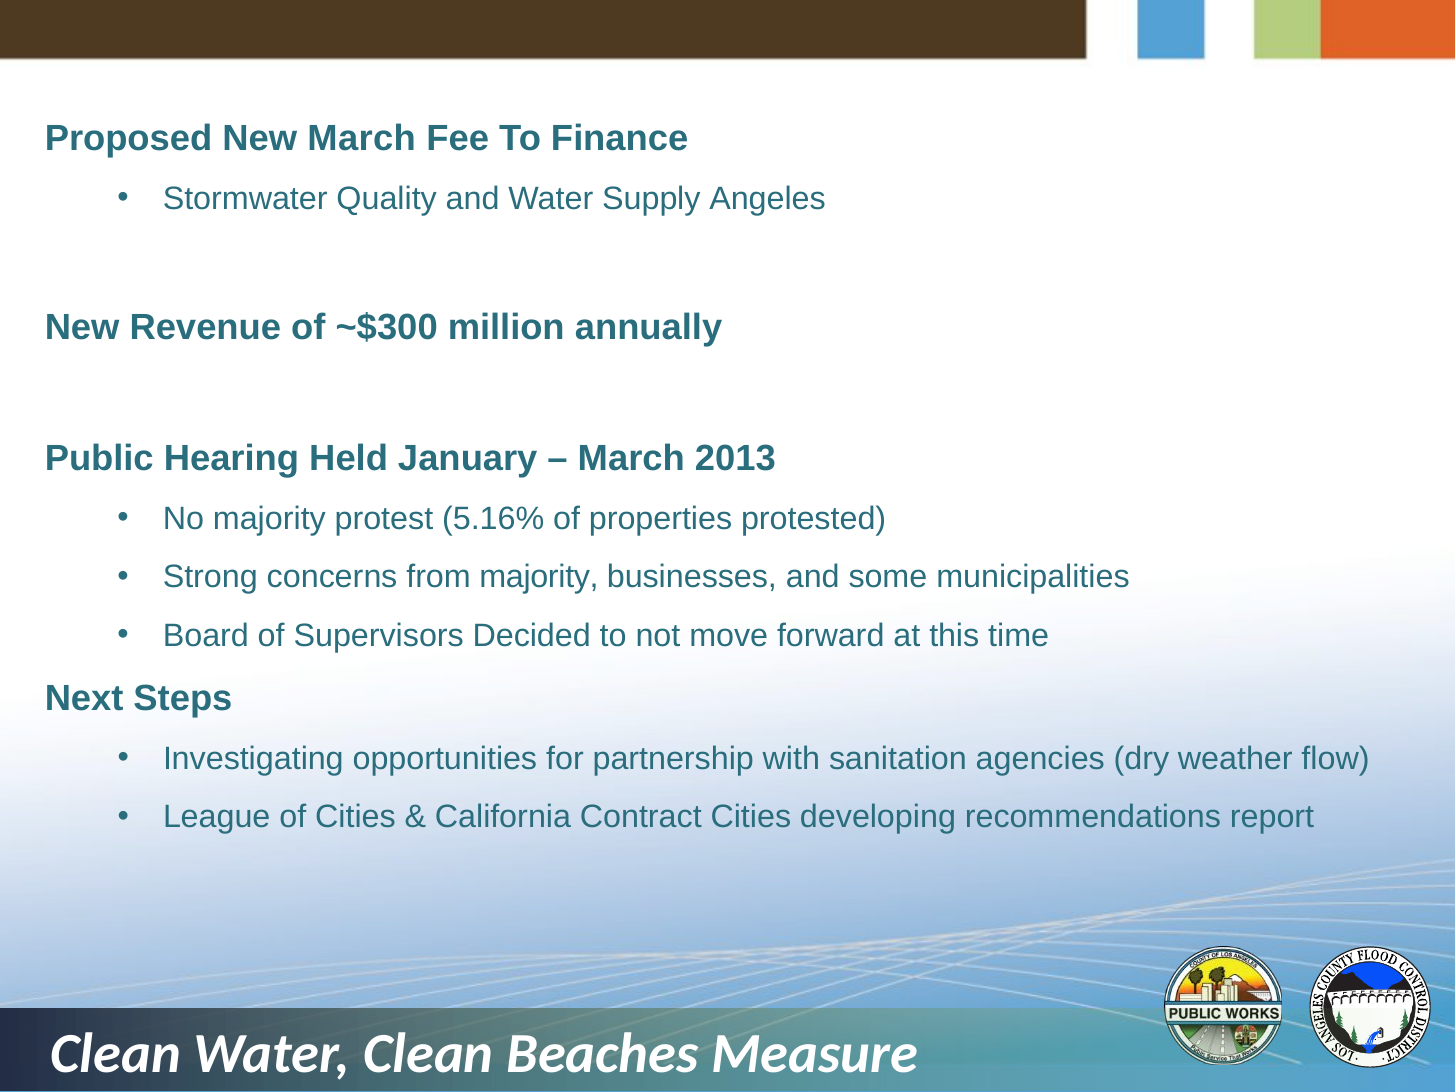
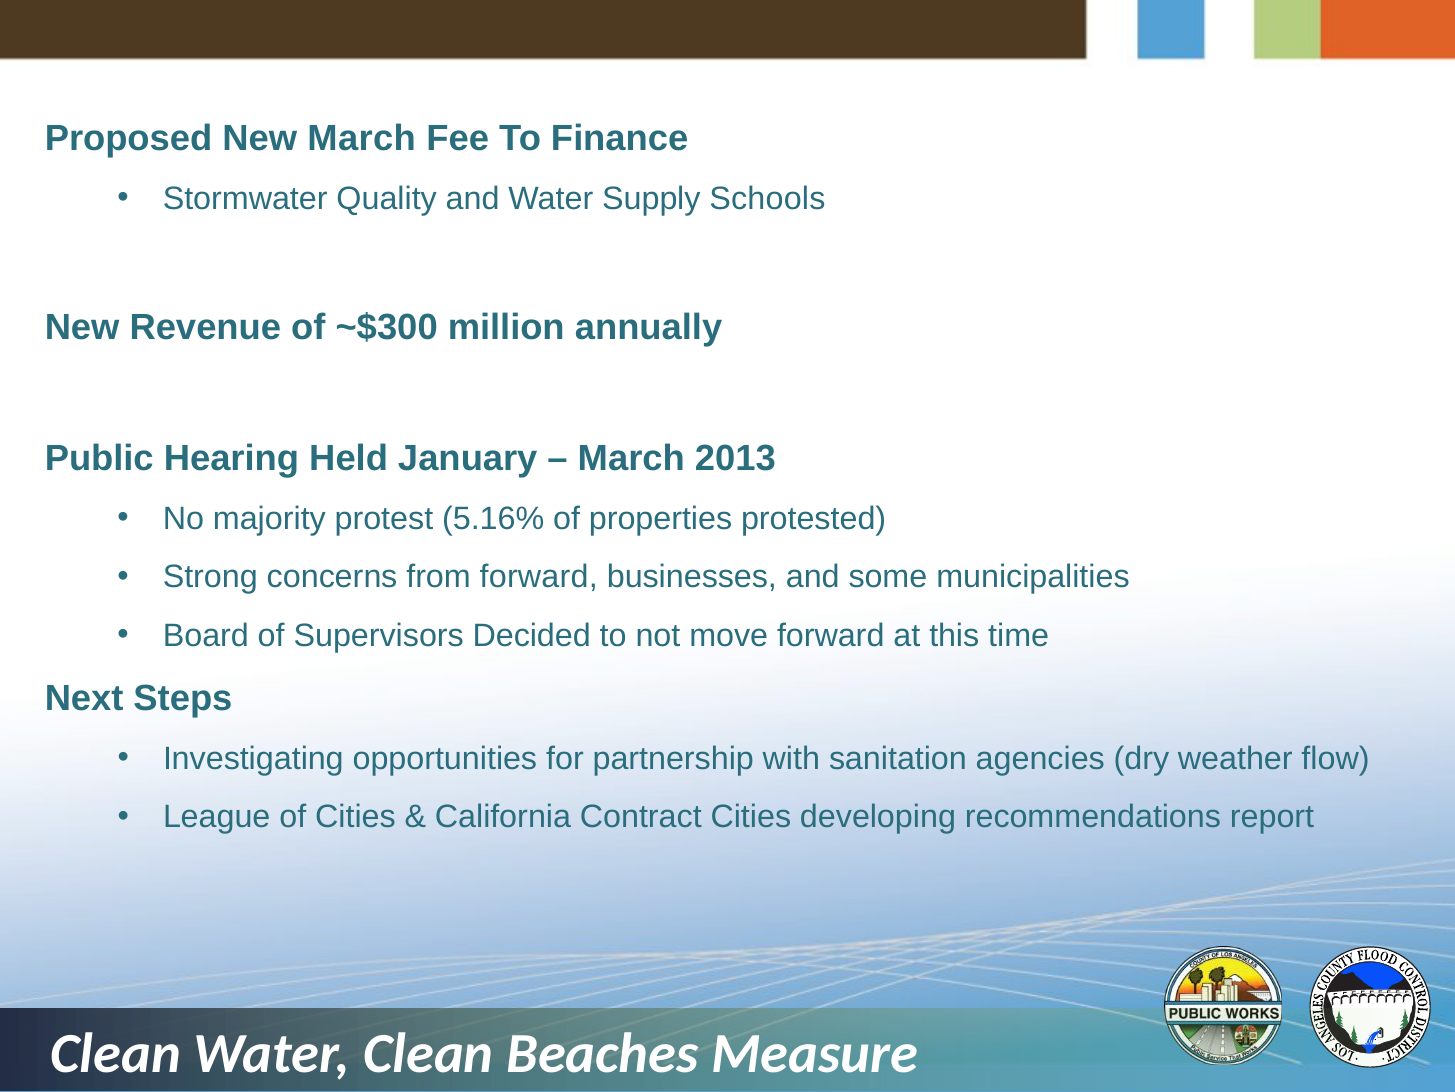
Angeles: Angeles -> Schools (767, 199)
from majority: majority -> forward (539, 577)
